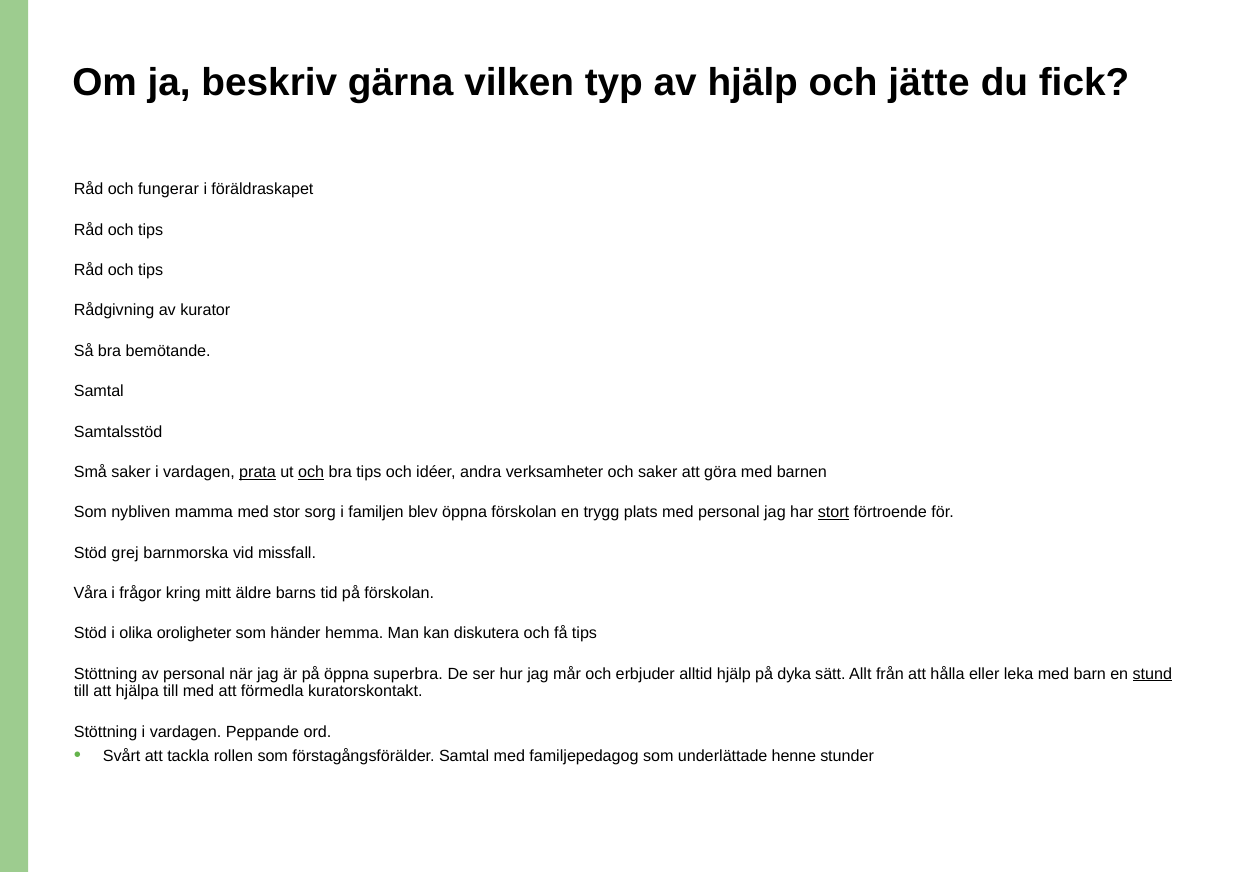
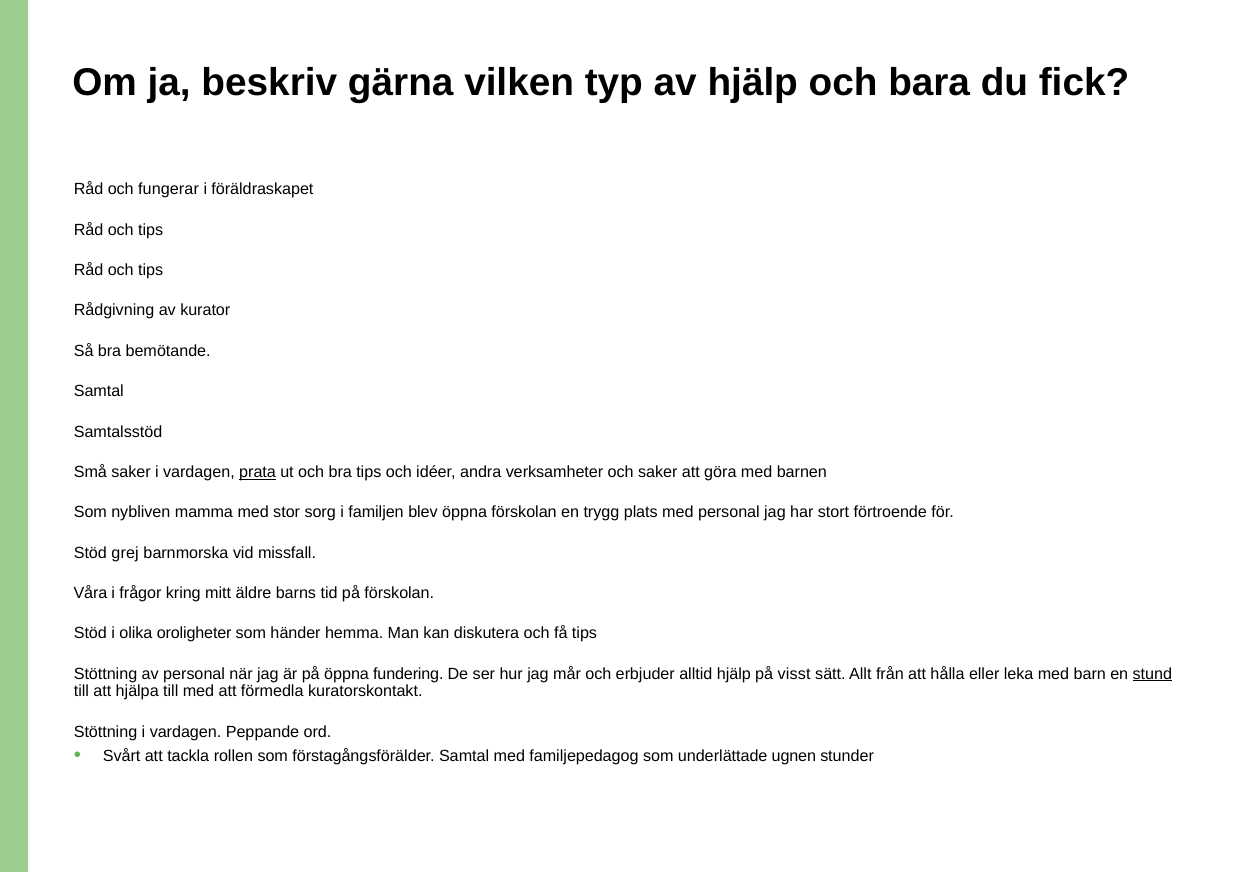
jätte: jätte -> bara (929, 83)
och underline: present -> none (311, 472)
stort underline: present -> none (834, 513)
superbra: superbra -> fundering (408, 674)
dyka: dyka -> visst (794, 674)
henne: henne -> ugnen (794, 756)
